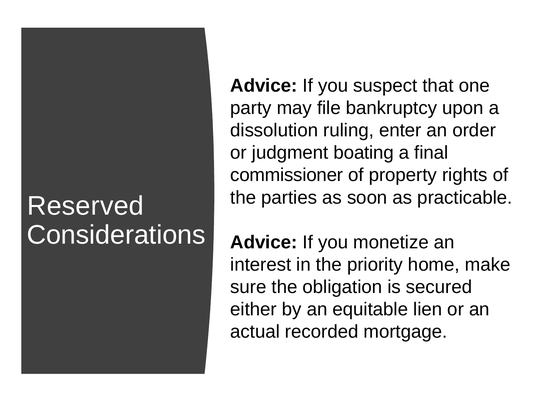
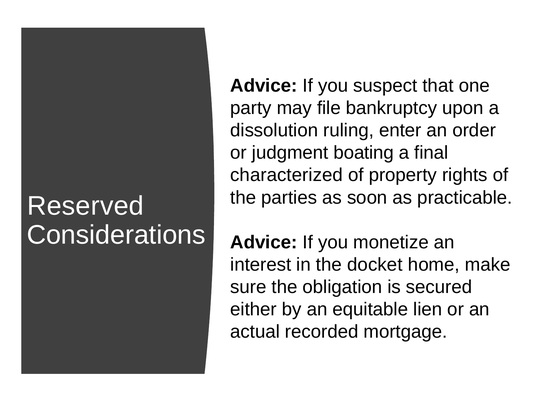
commissioner: commissioner -> characterized (287, 175)
priority: priority -> docket (375, 265)
